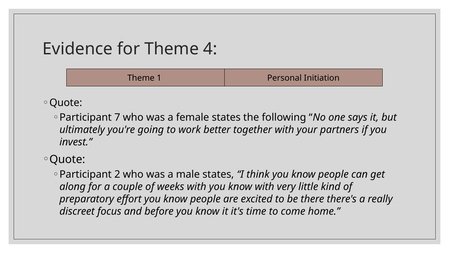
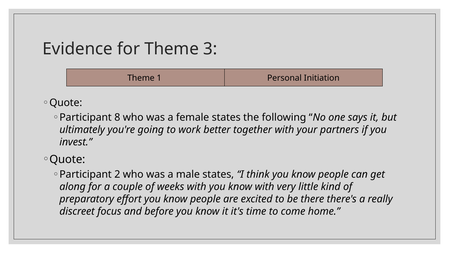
4: 4 -> 3 (210, 49)
7: 7 -> 8 (117, 117)
